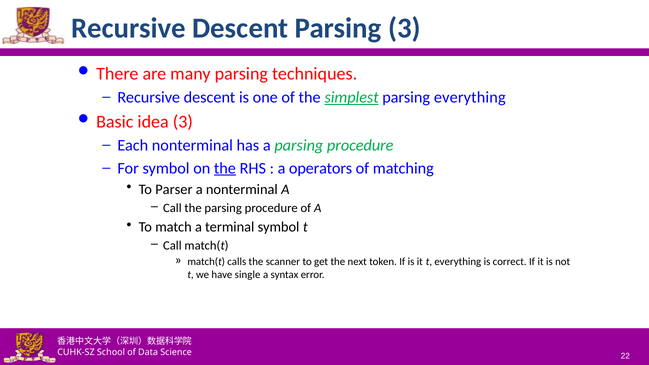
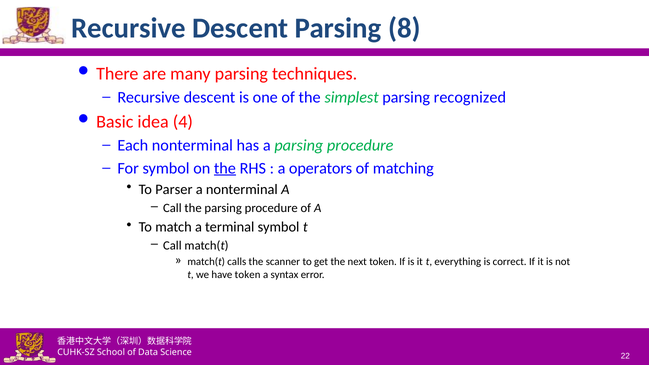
Parsing 3: 3 -> 8 (404, 28)
simplest underline: present -> none (352, 98)
parsing everything: everything -> recognized (470, 98)
idea 3: 3 -> 4 (183, 122)
have single: single -> token (248, 275)
